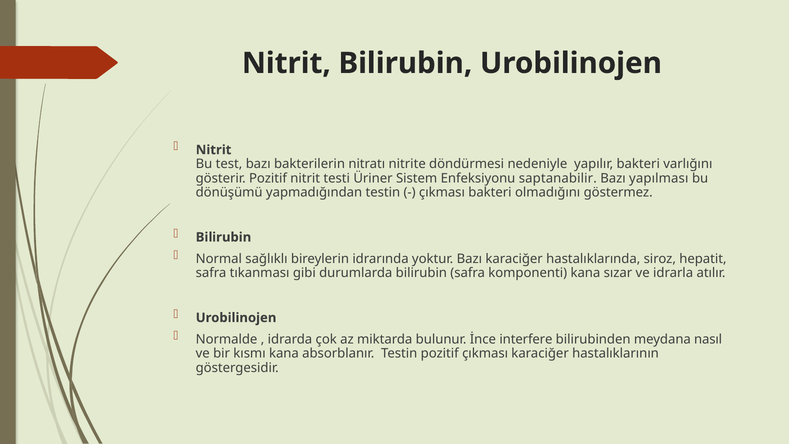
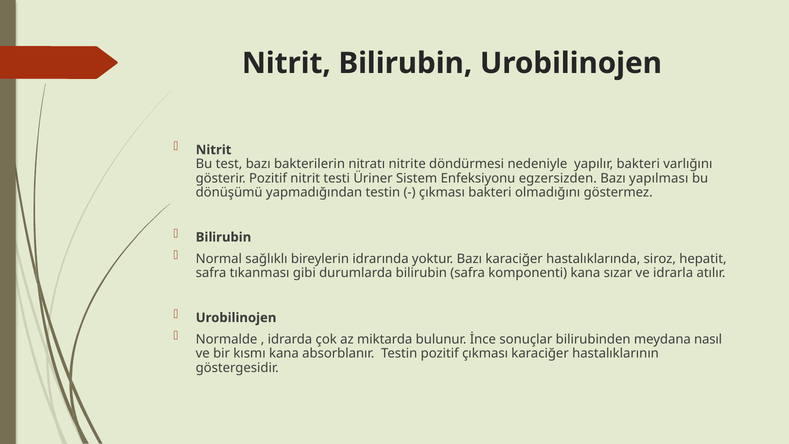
saptanabilir: saptanabilir -> egzersizden (558, 178)
interfere: interfere -> sonuçlar (526, 339)
